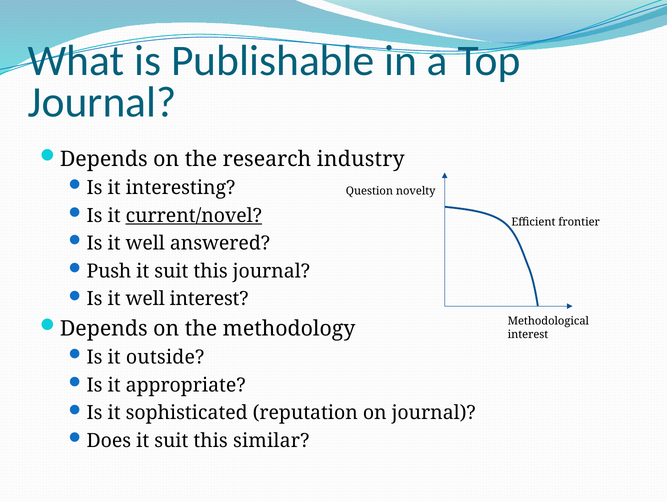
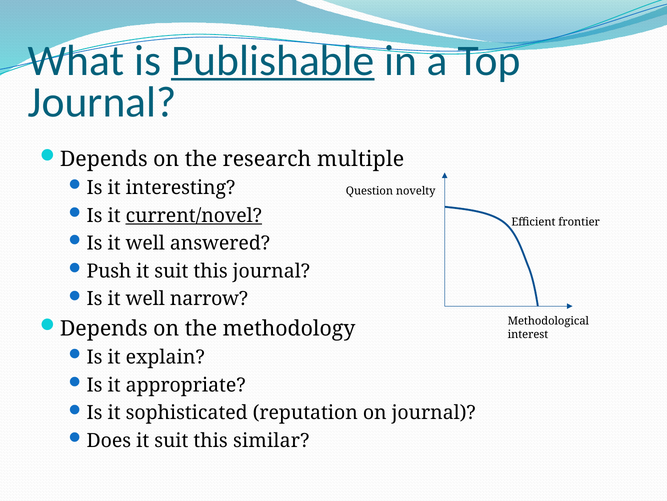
Publishable underline: none -> present (273, 61)
industry: industry -> multiple (361, 159)
well interest: interest -> narrow (209, 299)
outside: outside -> explain (165, 357)
